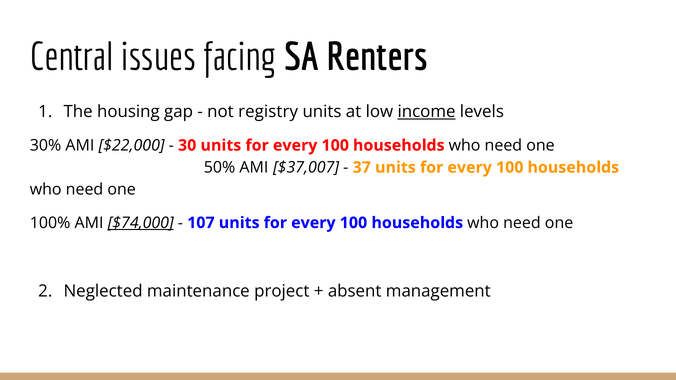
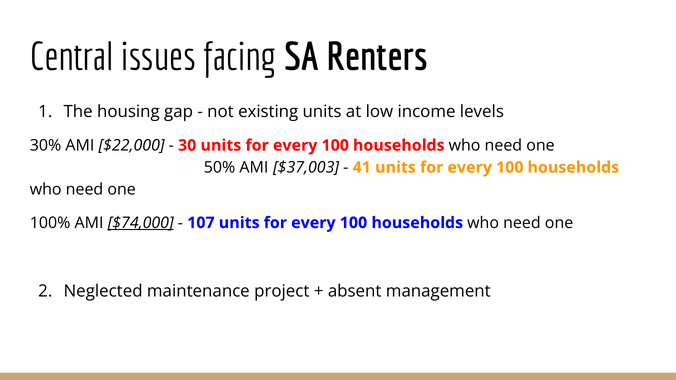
registry: registry -> existing (268, 112)
income underline: present -> none (427, 112)
$37,007: $37,007 -> $37,003 (306, 168)
37: 37 -> 41 (362, 168)
